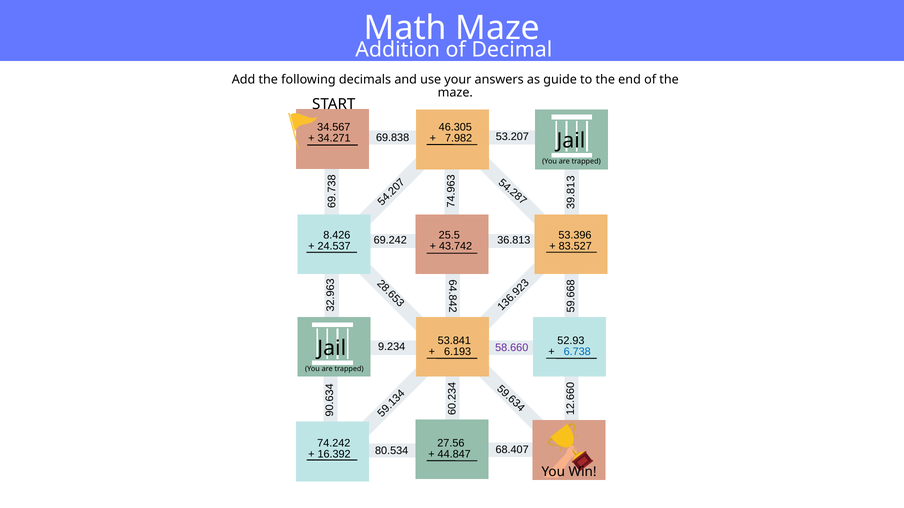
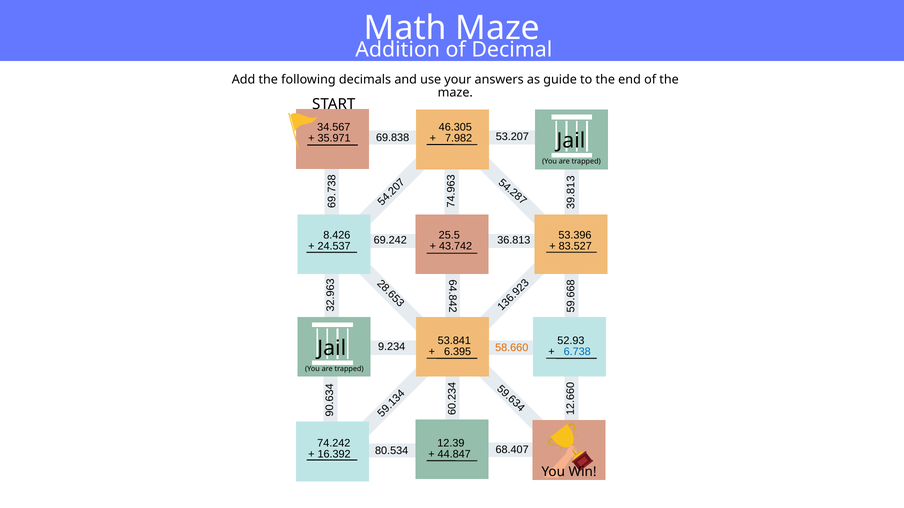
34.271: 34.271 -> 35.971 (334, 138)
58.660 colour: purple -> orange (512, 348)
6.193: 6.193 -> 6.395 (458, 352)
27.56: 27.56 -> 12.39 (451, 444)
